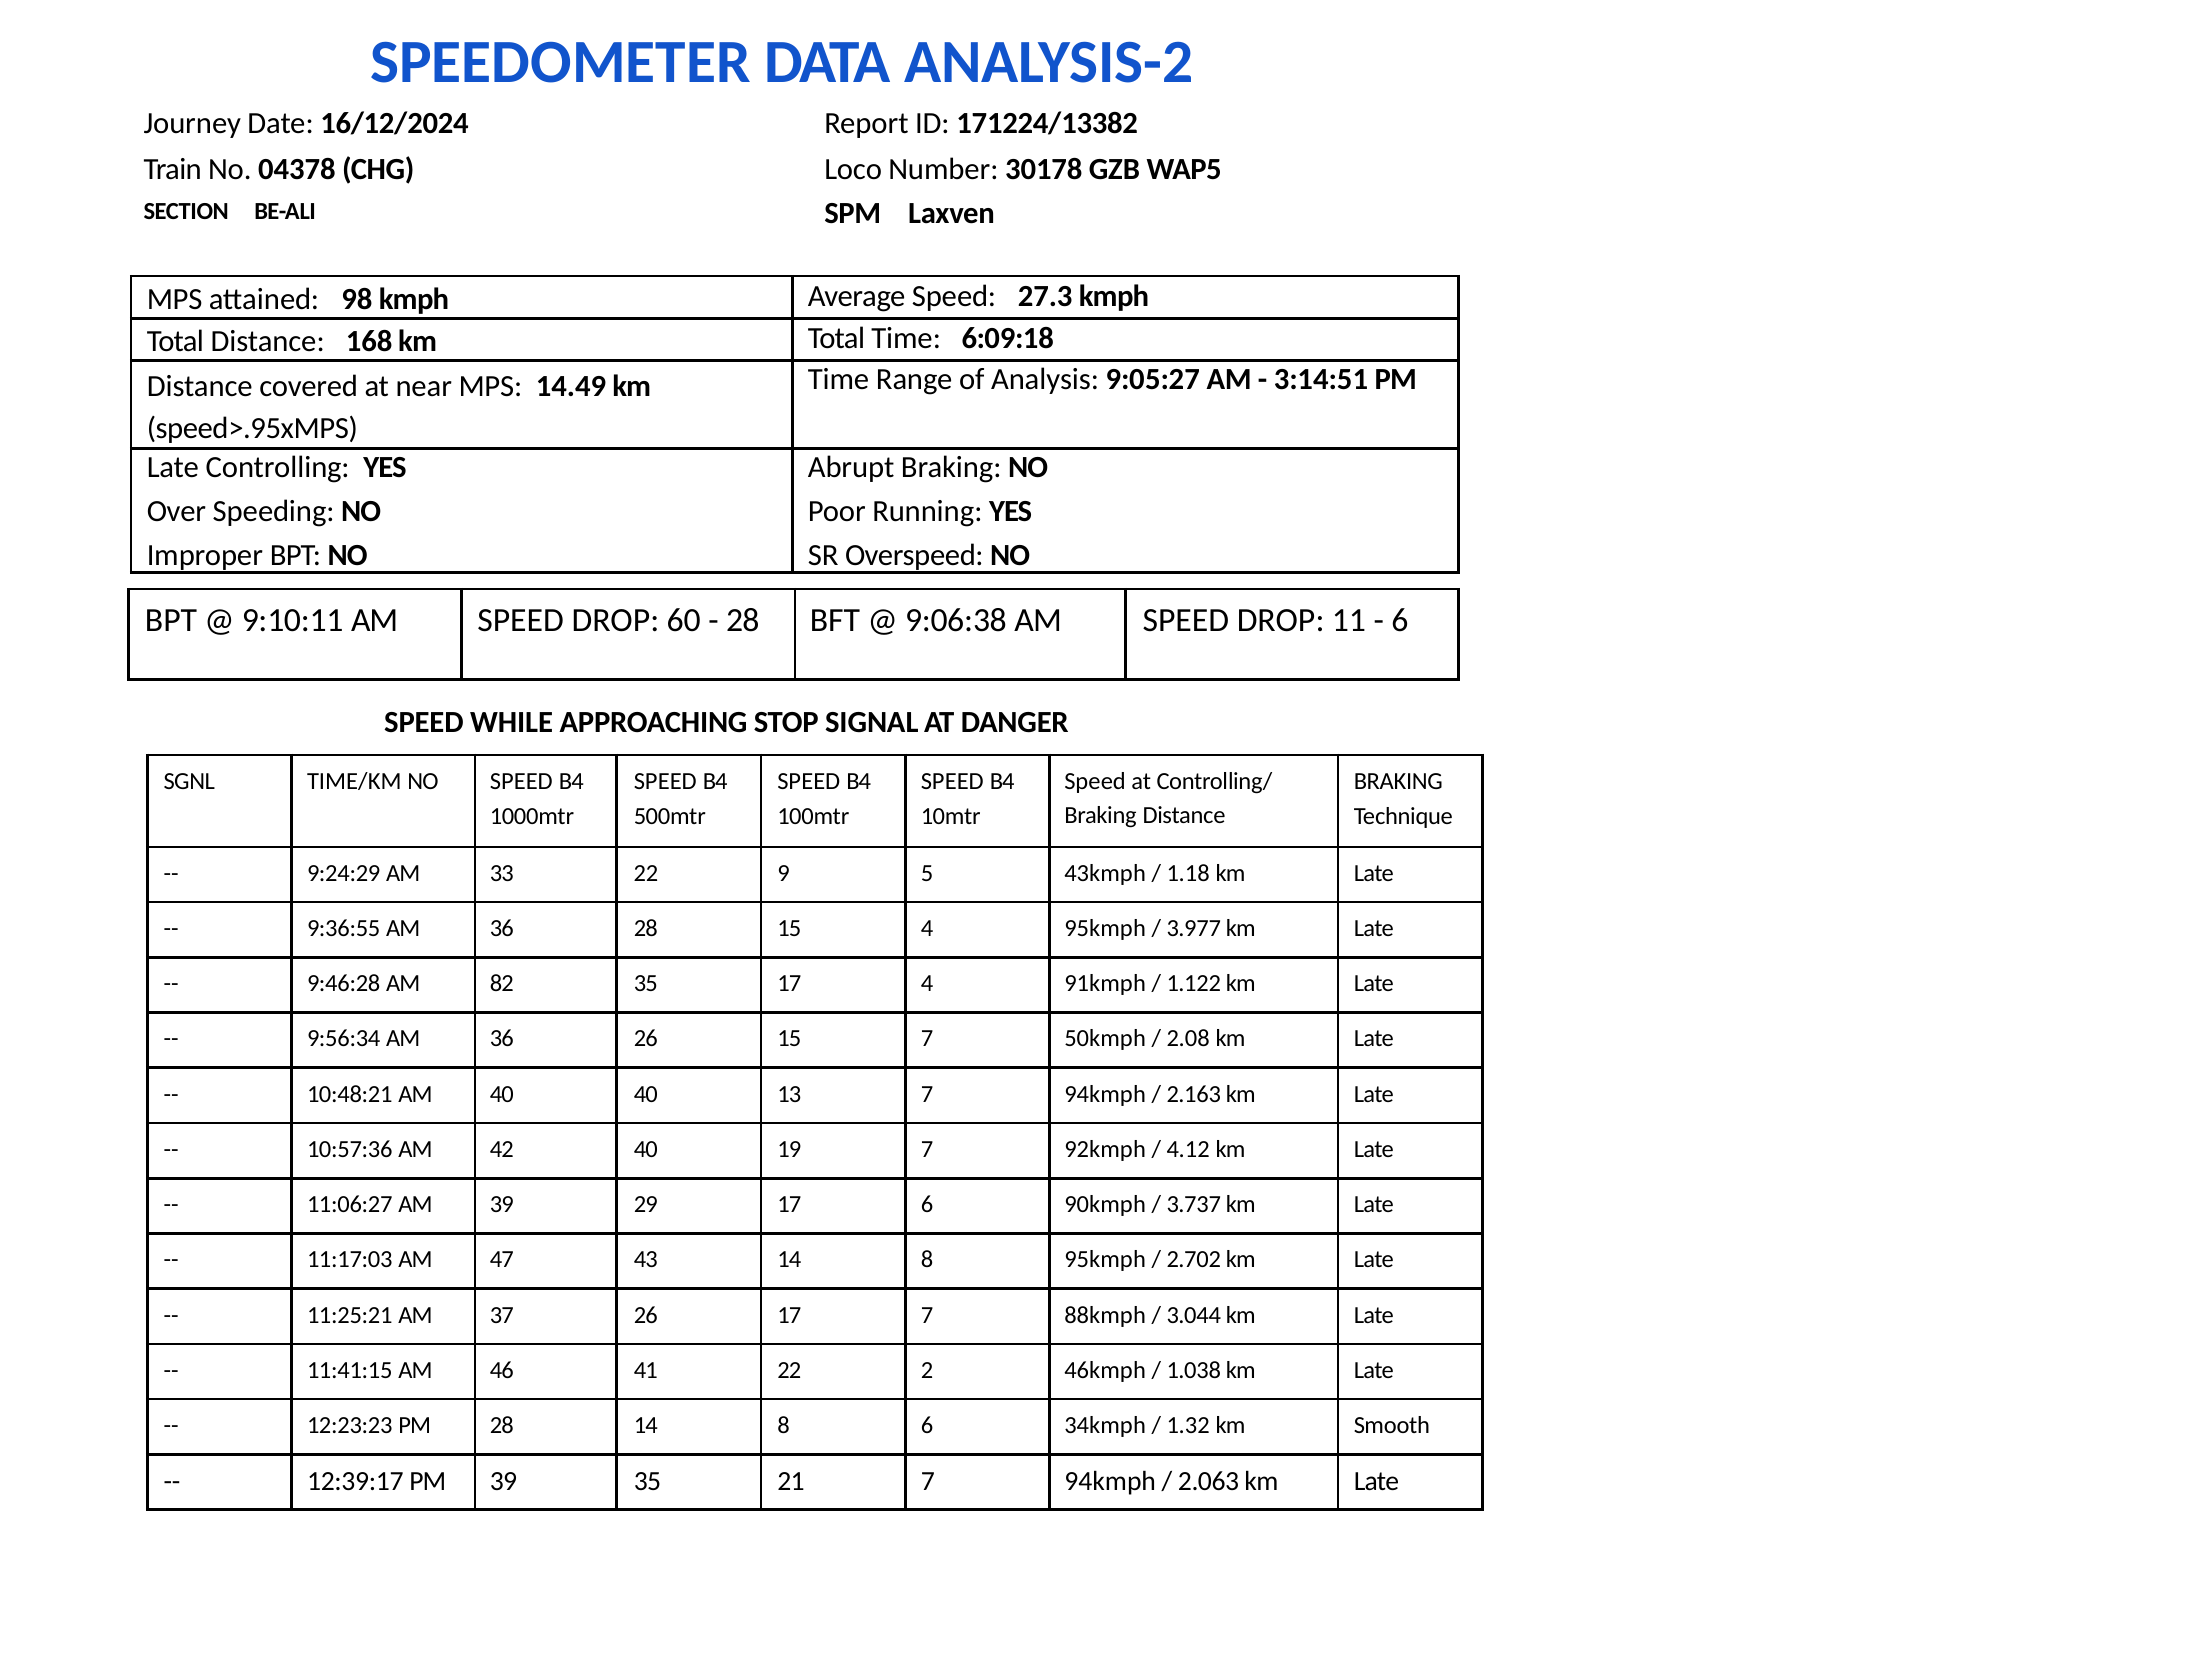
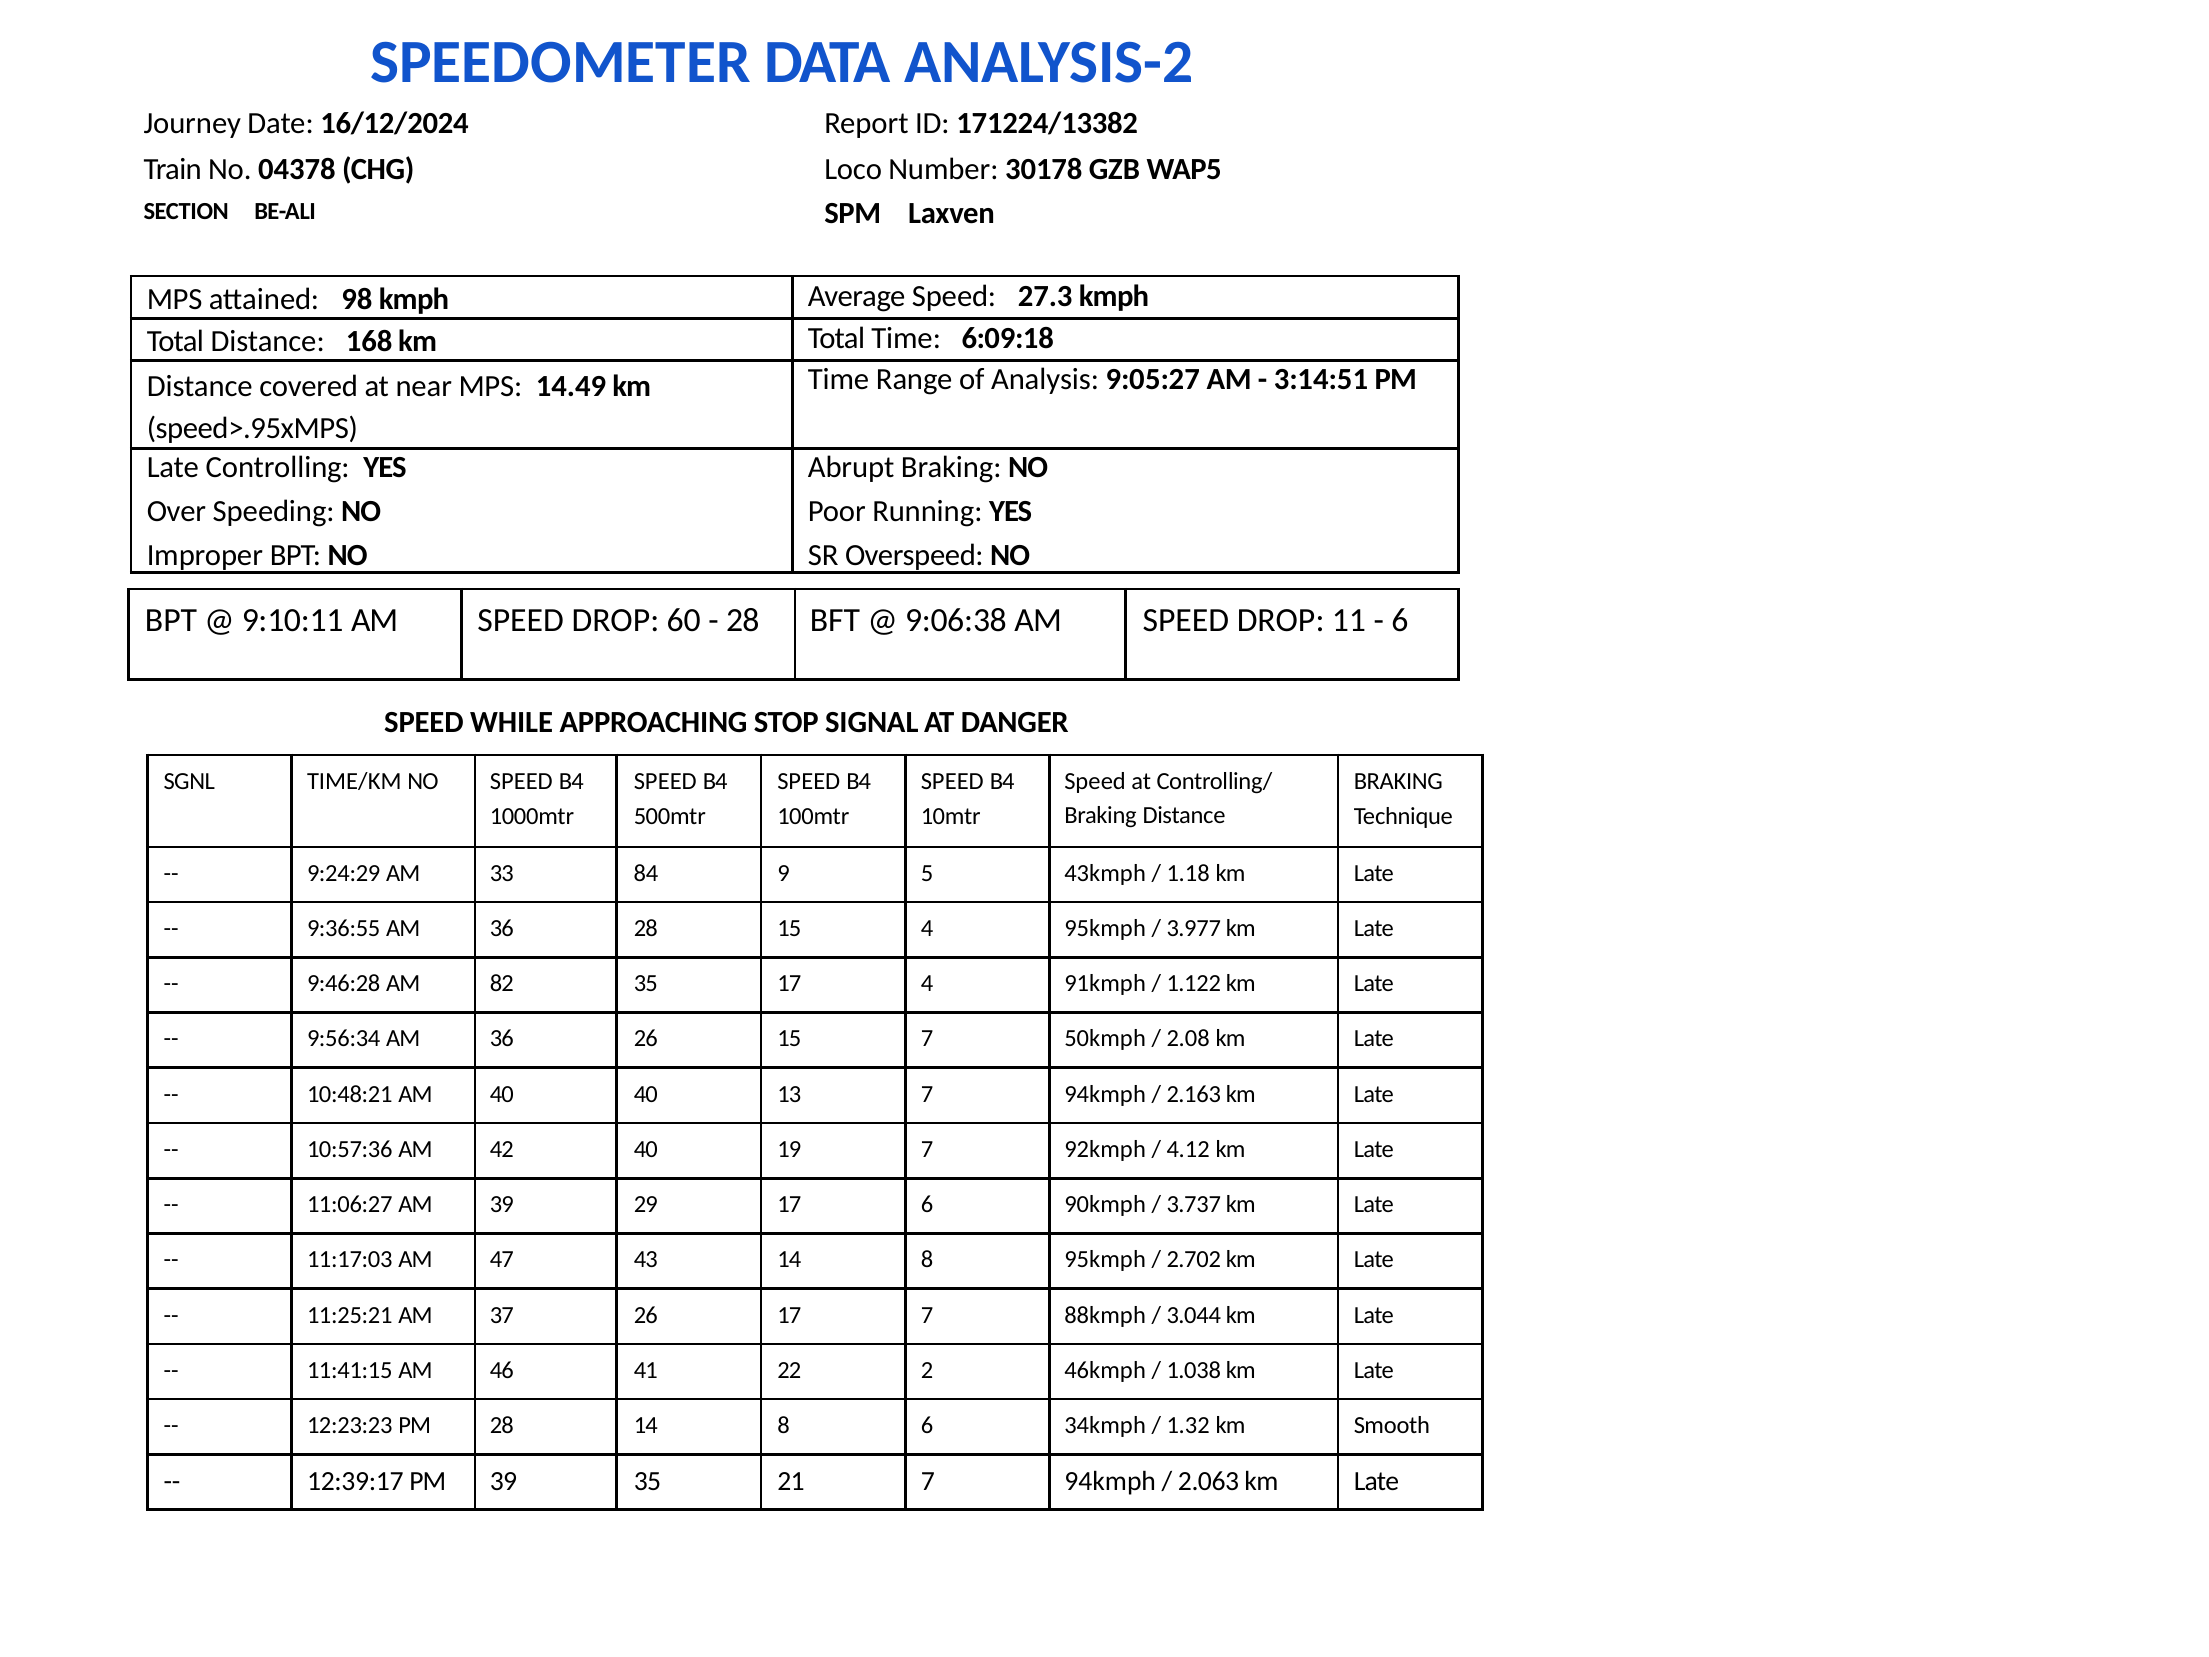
33 22: 22 -> 84 (646, 874)
